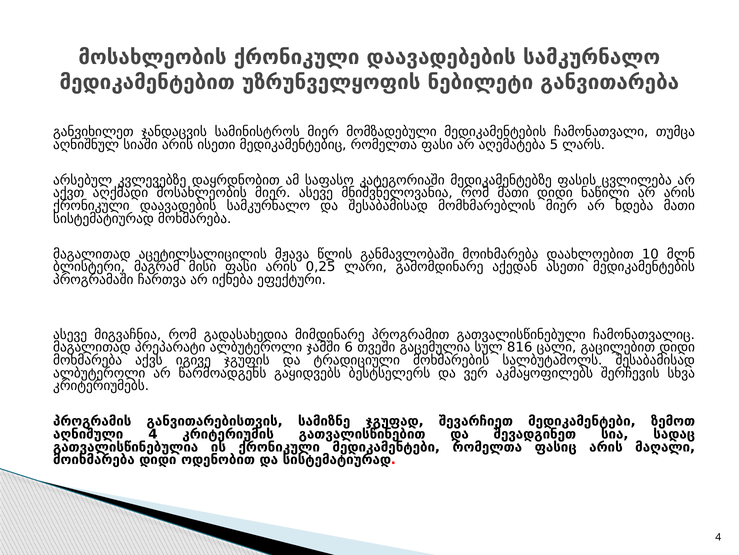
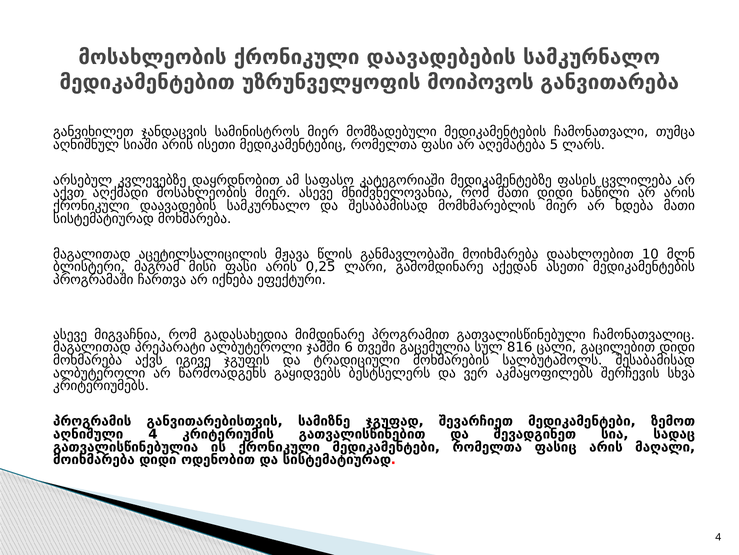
ნებილეტი: ნებილეტი -> მოიპოვოს (481, 82)
